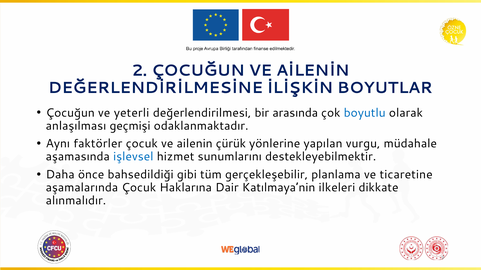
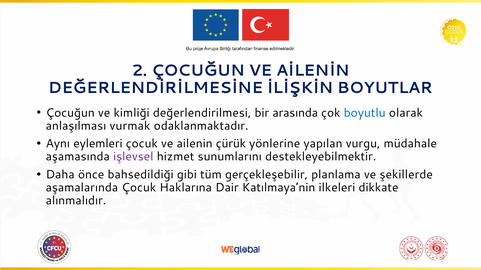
yeterli: yeterli -> kimliği (132, 113)
geçmişi: geçmişi -> vurmak (130, 126)
faktörler: faktörler -> eylemleri (98, 144)
işlevsel colour: blue -> purple (133, 157)
ticaretine: ticaretine -> şekillerde (406, 175)
